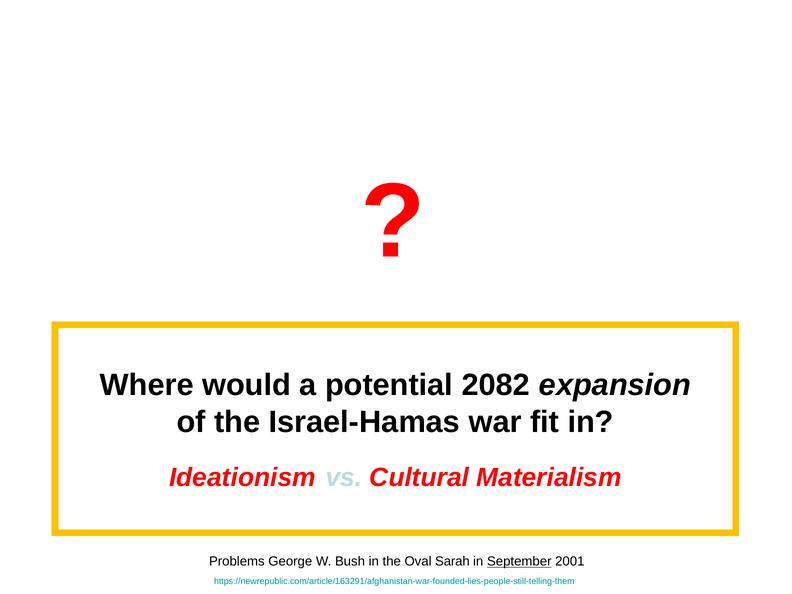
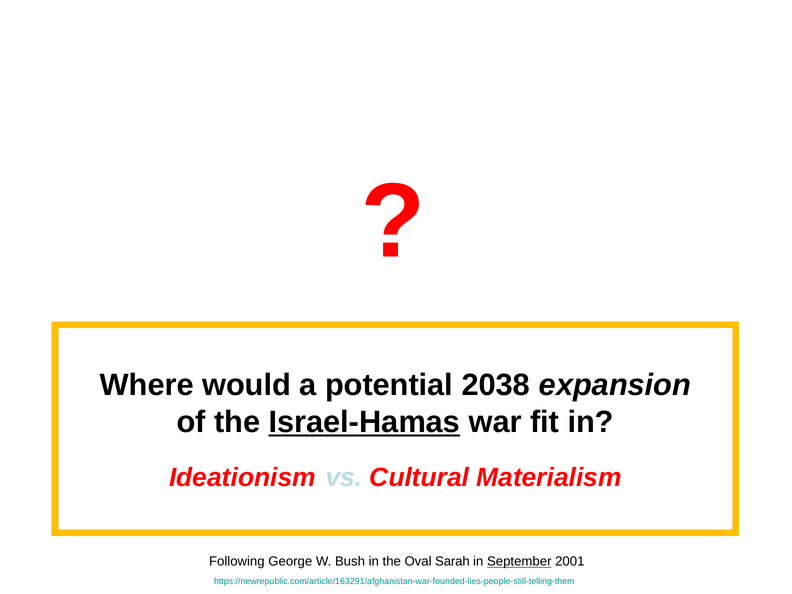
2082: 2082 -> 2038 (496, 385)
Israel-Hamas underline: none -> present (364, 422)
Problems: Problems -> Following (237, 562)
